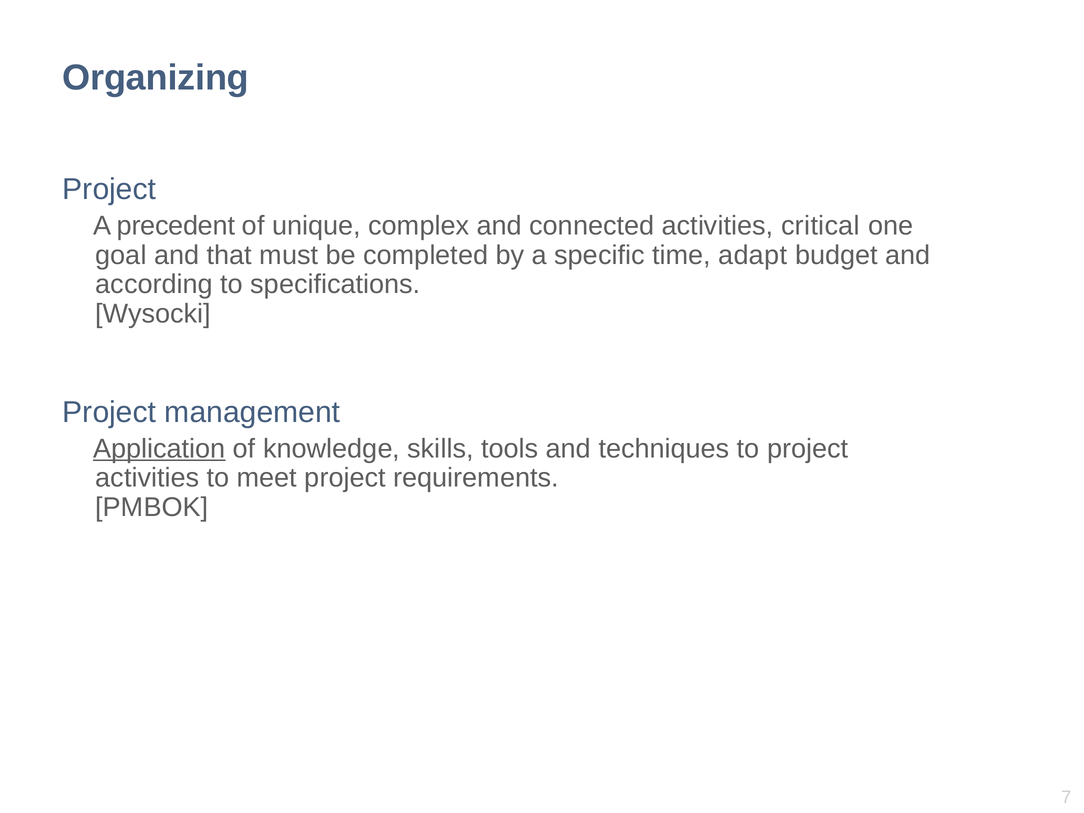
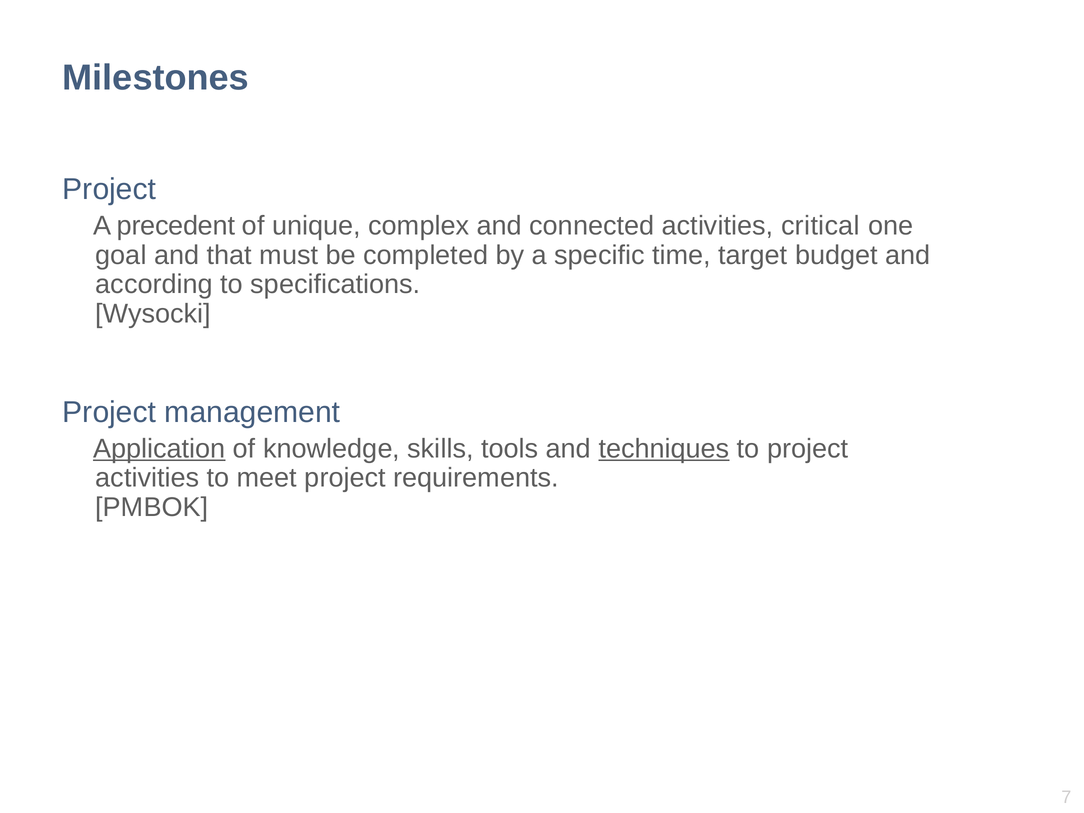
Organizing: Organizing -> Milestones (156, 78)
adapt: adapt -> target (753, 255)
techniques underline: none -> present (664, 449)
